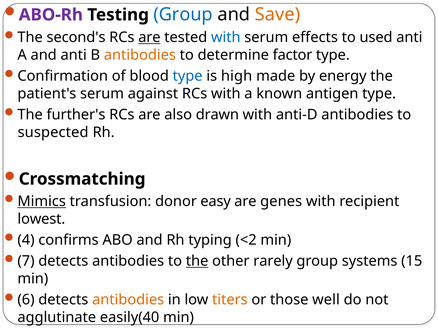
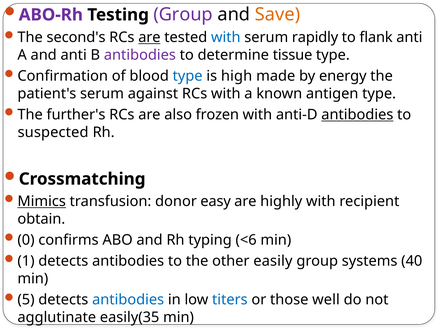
Group colour: blue -> purple (183, 14)
effects: effects -> rapidly (315, 37)
used: used -> flank (376, 37)
antibodies colour: orange -> purple (140, 55)
factor: factor -> tissue (293, 55)
drawn: drawn -> frozen (217, 115)
antibodies underline: none -> present (357, 115)
genes: genes -> highly (281, 201)
lowest: lowest -> obtain (41, 219)
4: 4 -> 0 (26, 240)
<2: <2 -> <6 (246, 240)
7: 7 -> 1 (26, 261)
the underline: present -> none (197, 261)
rarely: rarely -> easily (273, 261)
15: 15 -> 40 (412, 261)
6: 6 -> 5 (26, 299)
antibodies colour: orange -> blue (128, 299)
titers colour: orange -> blue (230, 299)
easily(40: easily(40 -> easily(35 (130, 317)
